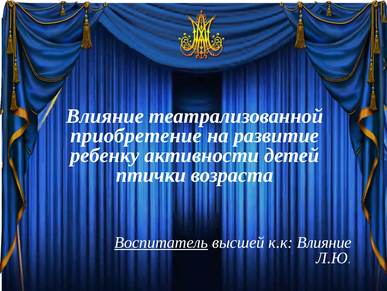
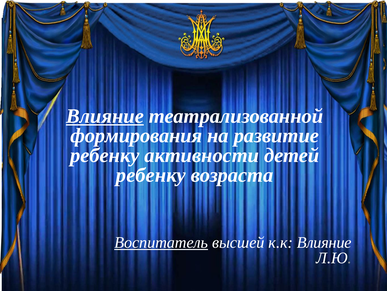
Влияние underline: none -> present (105, 116)
приобретение: приобретение -> формирования (136, 135)
птички: птички -> ребенку (151, 175)
